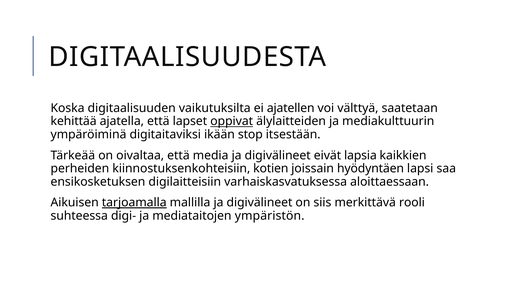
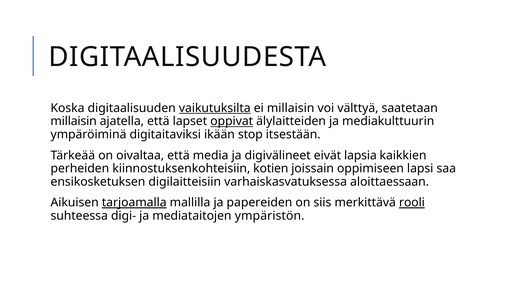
vaikutuksilta underline: none -> present (215, 108)
ei ajatellen: ajatellen -> millaisin (291, 108)
kehittää: kehittää -> millaisin (74, 121)
hyödyntäen: hyödyntäen -> oppimiseen (370, 168)
mallilla ja digivälineet: digivälineet -> papereiden (259, 202)
rooli underline: none -> present (412, 202)
